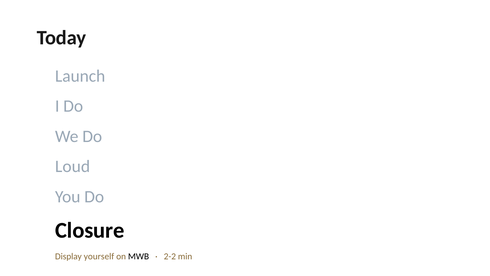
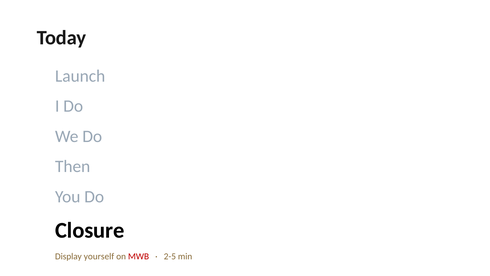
Loud: Loud -> Then (73, 166)
MWB colour: black -> red (139, 256)
2-2: 2-2 -> 2-5 (170, 256)
